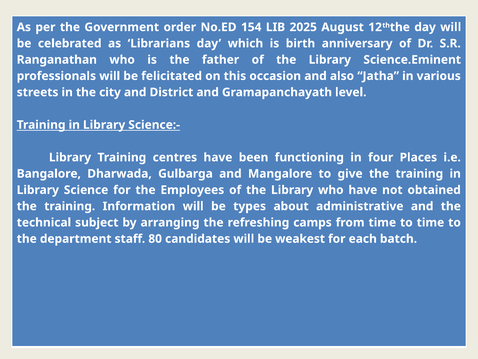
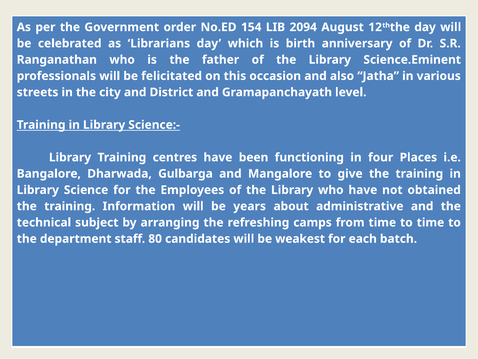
2025: 2025 -> 2094 (303, 27)
types: types -> years (250, 206)
